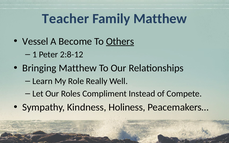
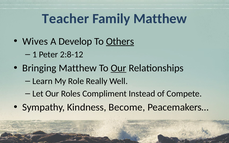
Vessel: Vessel -> Wives (35, 41)
Become: Become -> Develop (75, 41)
Our underline: none -> present (119, 68)
Holiness: Holiness -> Become (127, 107)
